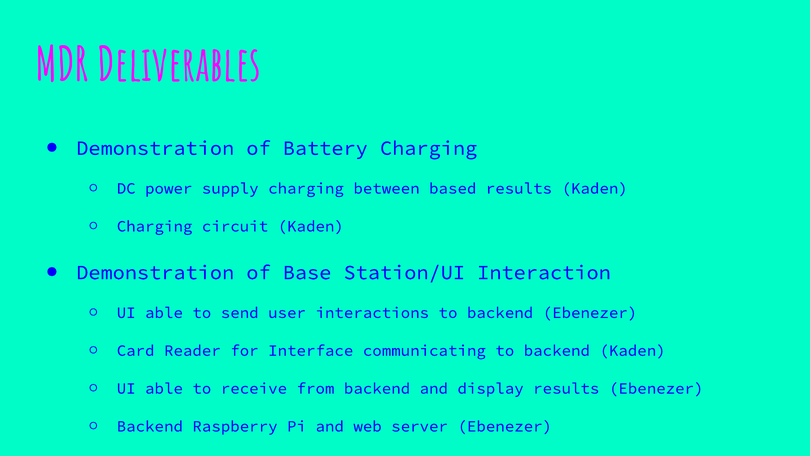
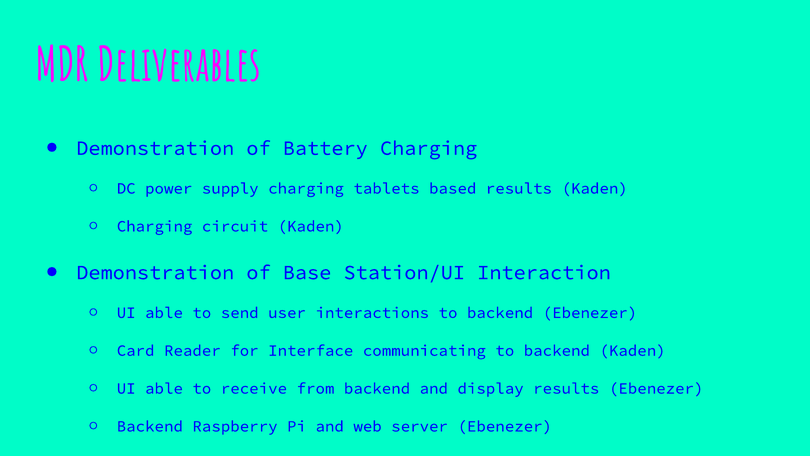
between: between -> tablets (387, 188)
